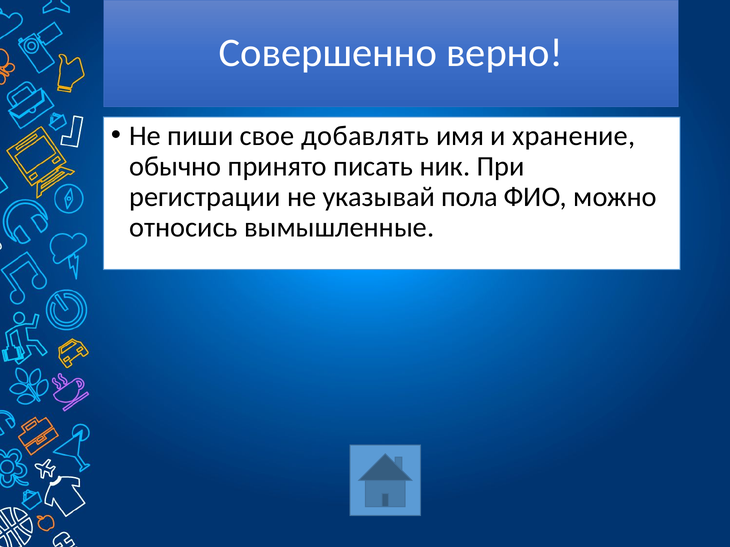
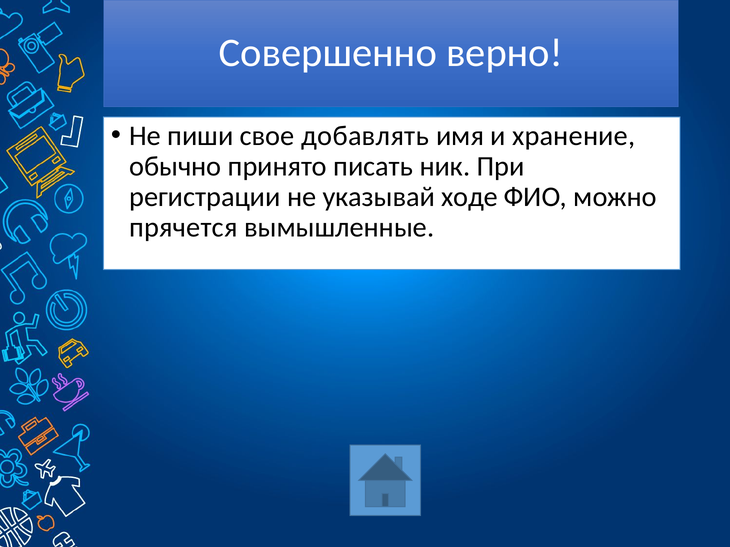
пола: пола -> ходе (470, 197)
относись: относись -> прячется (183, 228)
